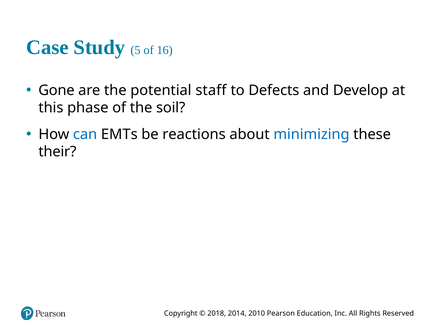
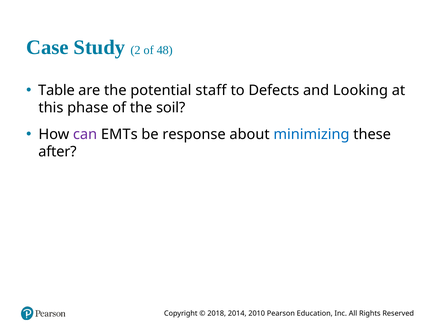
5: 5 -> 2 (135, 50)
16: 16 -> 48 (165, 50)
Gone: Gone -> Table (56, 91)
Develop: Develop -> Looking (360, 91)
can colour: blue -> purple (85, 135)
reactions: reactions -> response (194, 135)
their: their -> after (57, 152)
